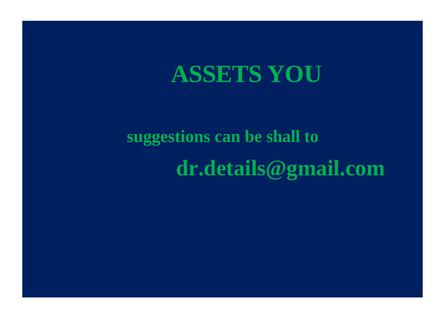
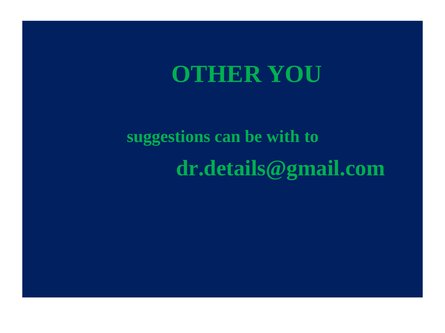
ASSETS: ASSETS -> OTHER (216, 74)
shall: shall -> with (283, 137)
